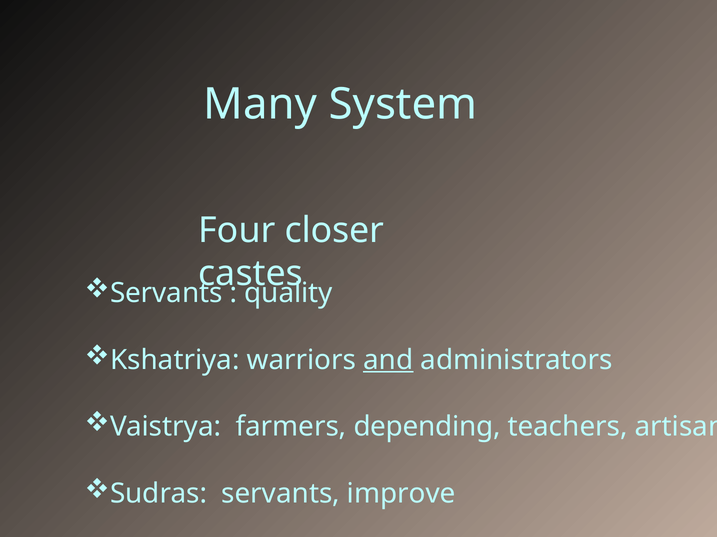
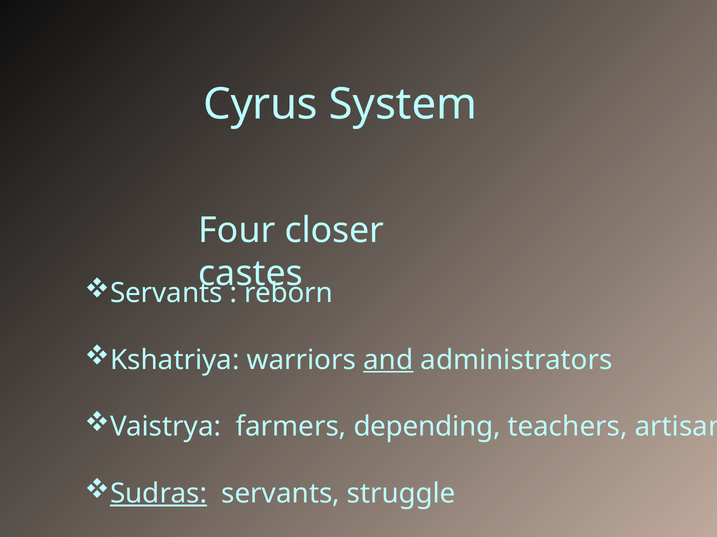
Many: Many -> Cyrus (261, 105)
quality: quality -> reborn (289, 293)
Sudras underline: none -> present (159, 494)
improve: improve -> struggle (401, 494)
